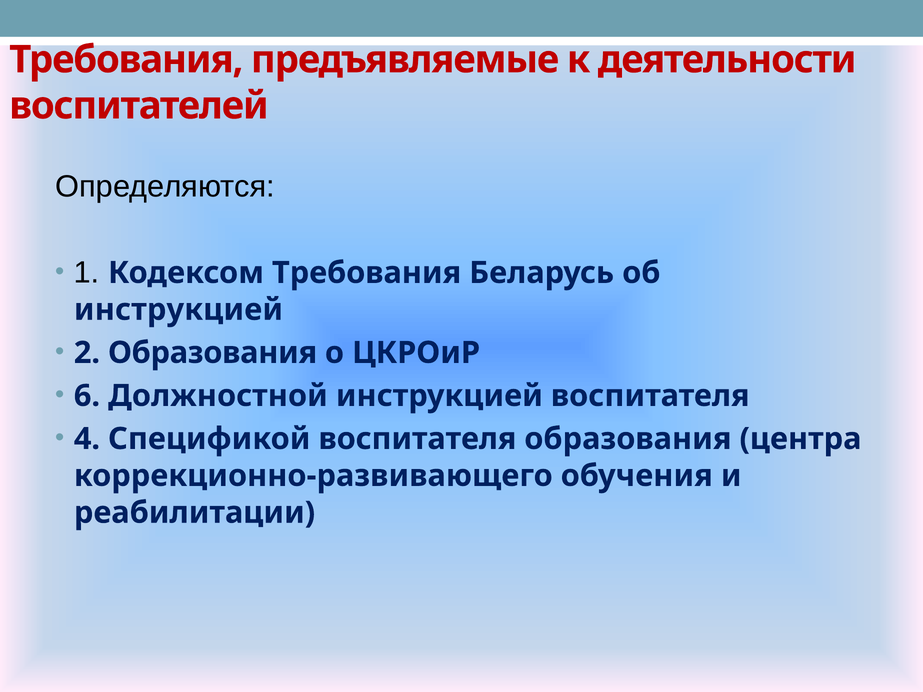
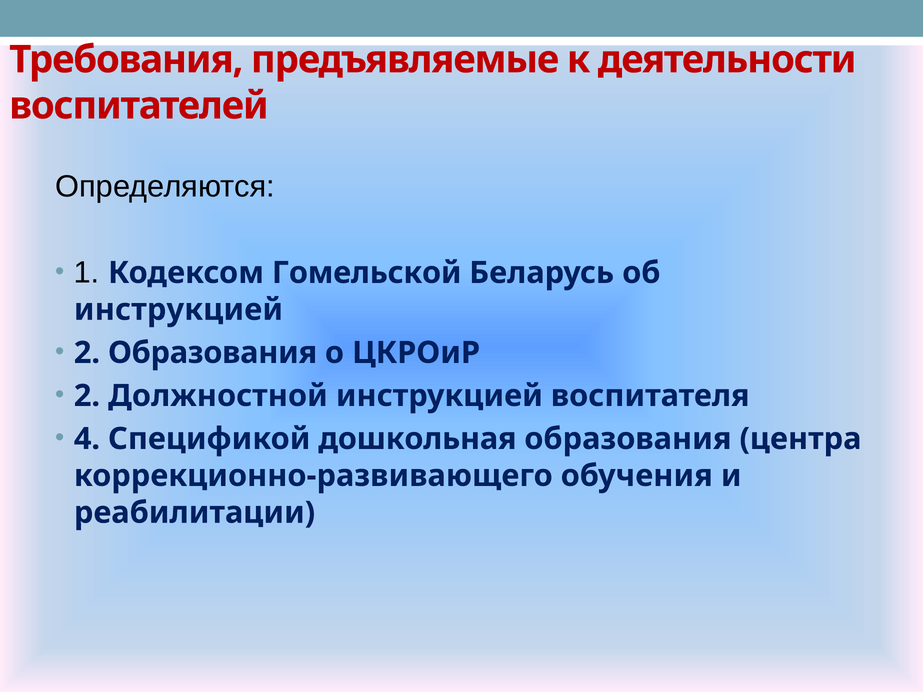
Кодексом Требования: Требования -> Гомельской (367, 273)
6: 6 -> 2 (87, 396)
Спецификой воспитателя: воспитателя -> дошкольная (418, 439)
